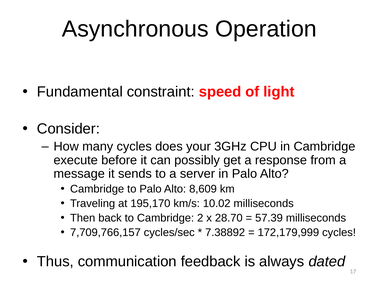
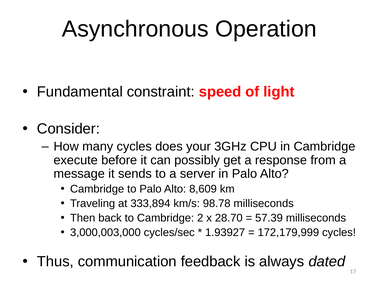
195,170: 195,170 -> 333,894 (150, 204)
10.02: 10.02 -> 98.78 (217, 204)
7,709,766,157: 7,709,766,157 -> 3,000,003,000 (105, 233)
7.38892: 7.38892 -> 1.93927 (225, 233)
